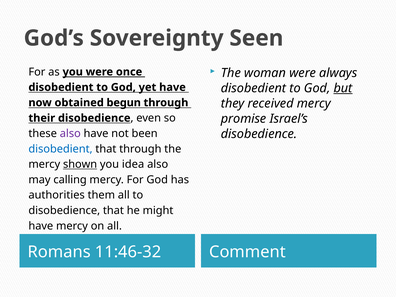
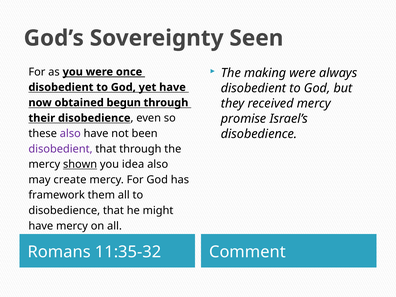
woman: woman -> making (265, 73)
but underline: present -> none (343, 88)
disobedient colour: blue -> purple (61, 149)
calling: calling -> create (70, 180)
authorities: authorities -> framework (57, 195)
11:46-32: 11:46-32 -> 11:35-32 (128, 252)
